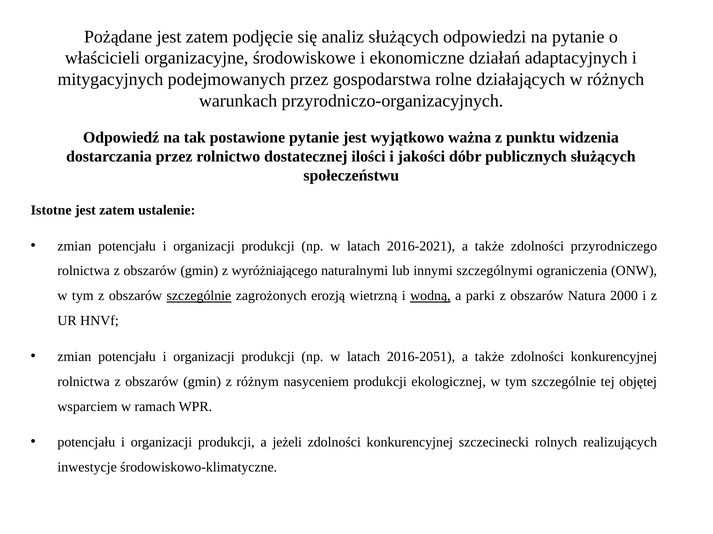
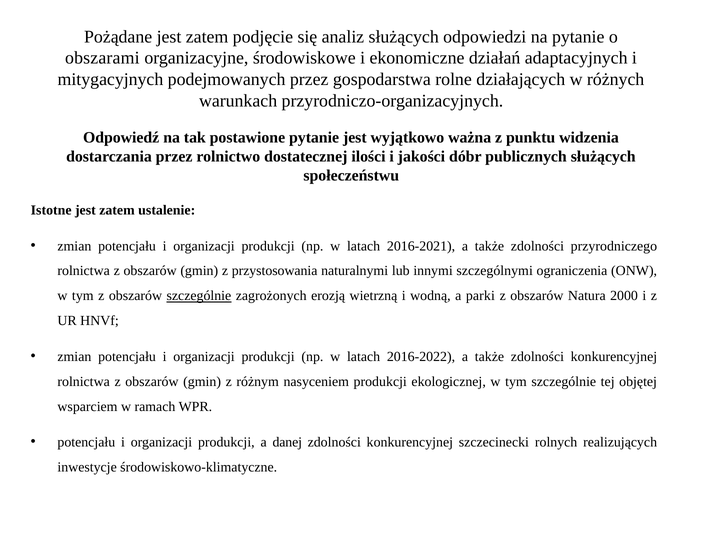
właścicieli: właścicieli -> obszarami (102, 58)
wyróżniającego: wyróżniającego -> przystosowania (275, 271)
wodną underline: present -> none (430, 296)
2016-2051: 2016-2051 -> 2016-2022 (421, 357)
jeżeli: jeżeli -> danej (287, 443)
